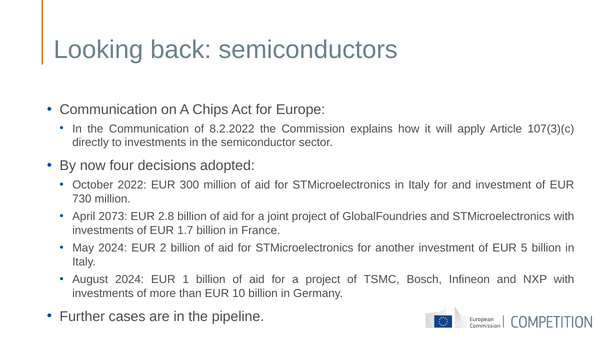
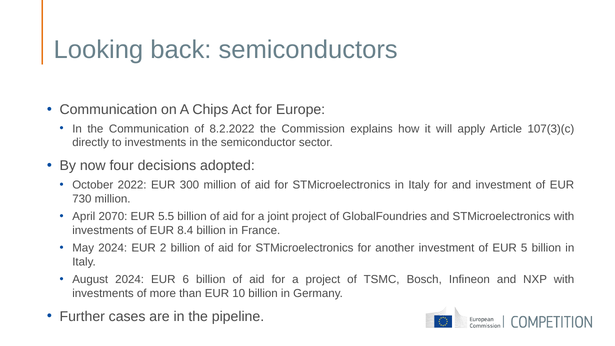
2073: 2073 -> 2070 (113, 216)
2.8: 2.8 -> 5.5 (166, 216)
1.7: 1.7 -> 8.4 (185, 230)
1: 1 -> 6 (186, 279)
